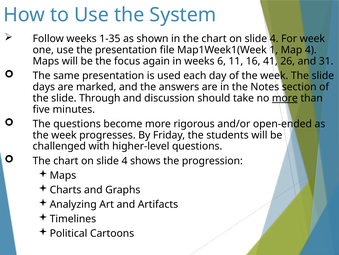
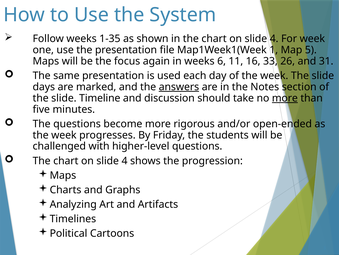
Map 4: 4 -> 5 (311, 50)
41: 41 -> 33 (270, 61)
answers underline: none -> present (179, 87)
Through: Through -> Timeline (100, 98)
